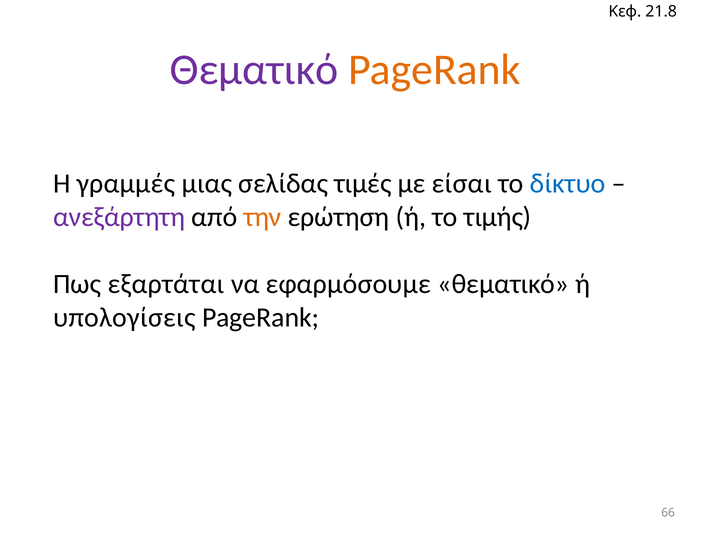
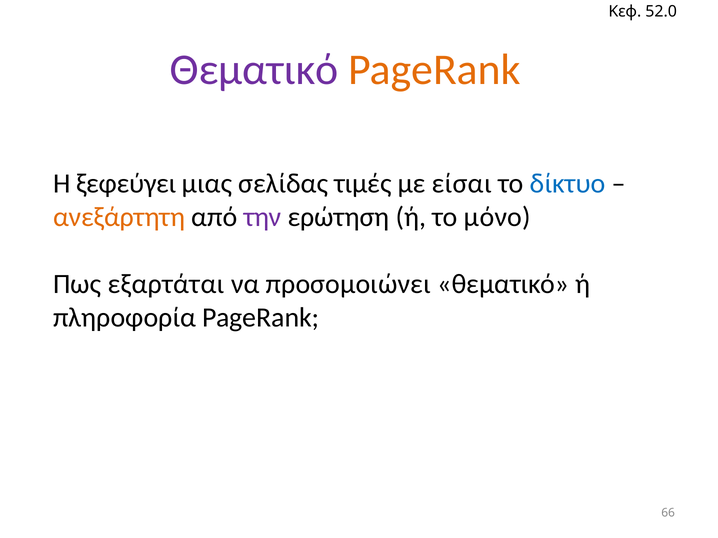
21.8: 21.8 -> 52.0 (661, 12)
γραμμές: γραμμές -> ξεφεύγει (126, 184)
ανεξάρτητη colour: purple -> orange (119, 217)
την colour: orange -> purple (263, 217)
τιμής: τιμής -> μόνο (497, 217)
εφαρμόσουμε: εφαρμόσουμε -> προσομοιώνει (348, 284)
υπολογίσεις: υπολογίσεις -> πληροφορία (125, 318)
